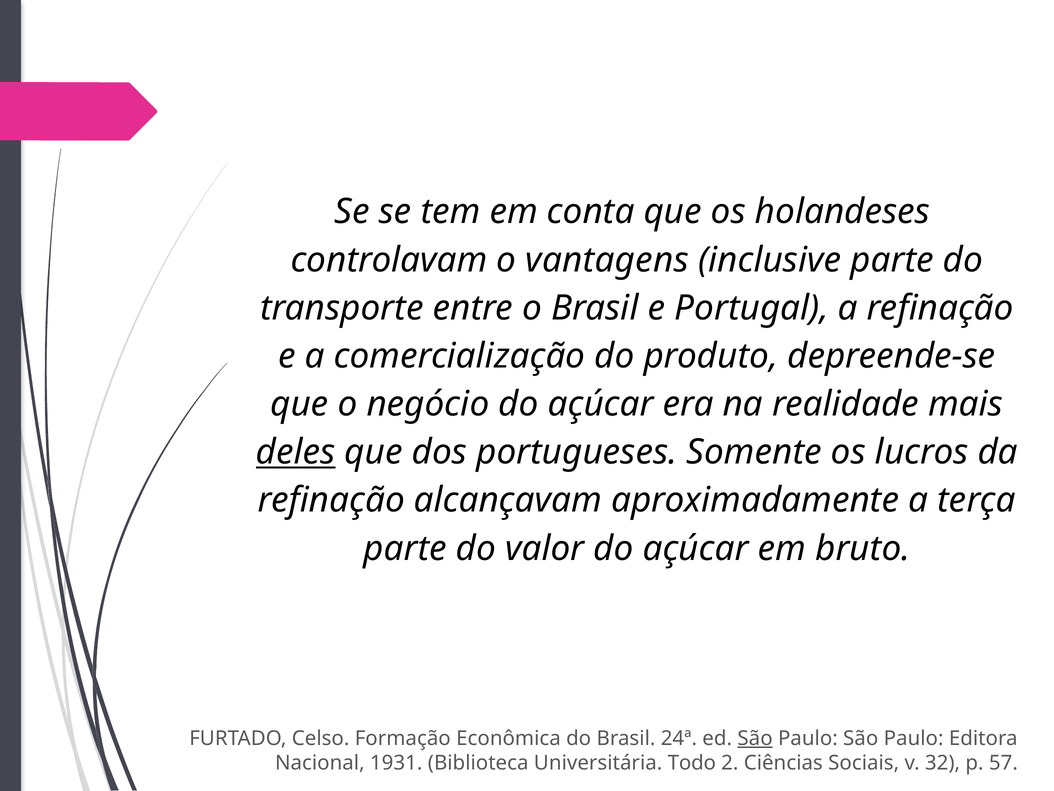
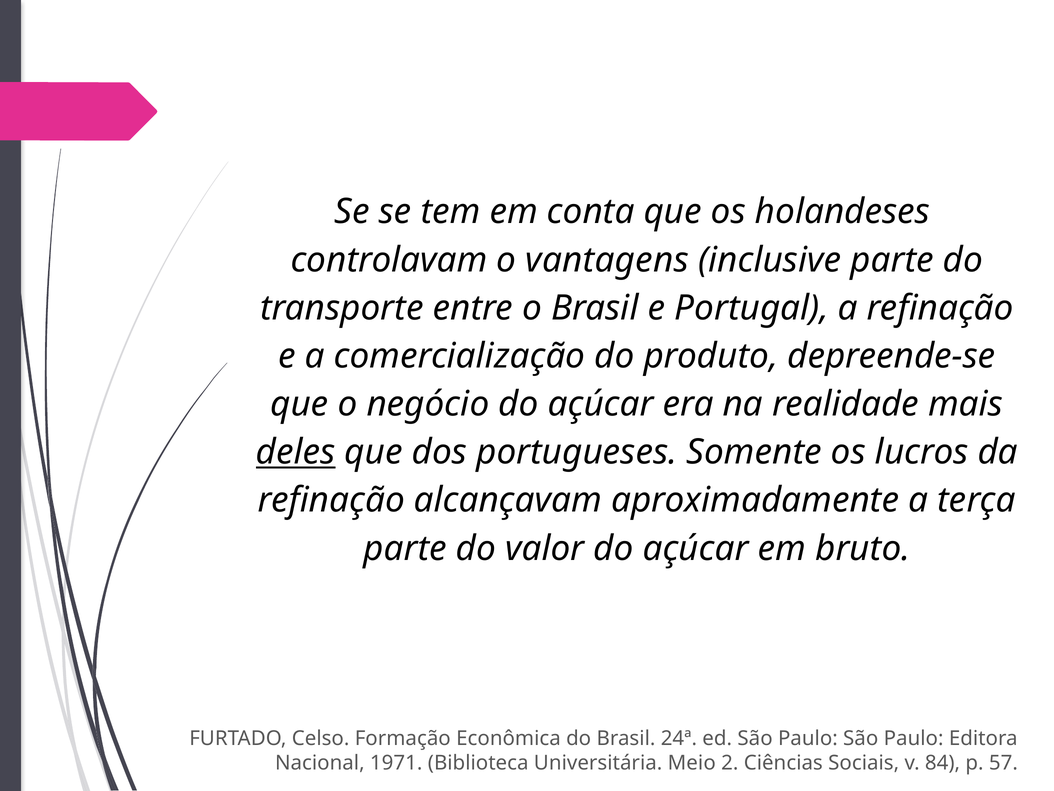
São underline: present -> none (755, 738)
1931: 1931 -> 1971 (396, 763)
Todo: Todo -> Meio (692, 763)
32: 32 -> 84 (942, 763)
